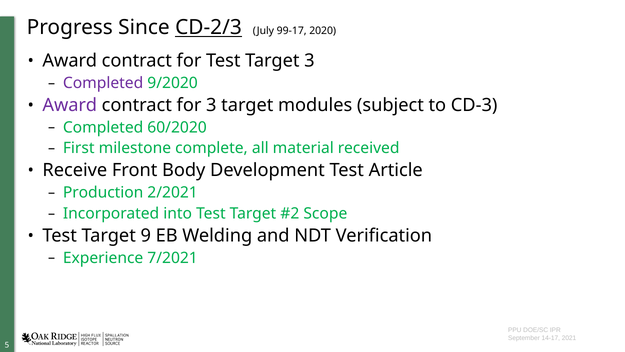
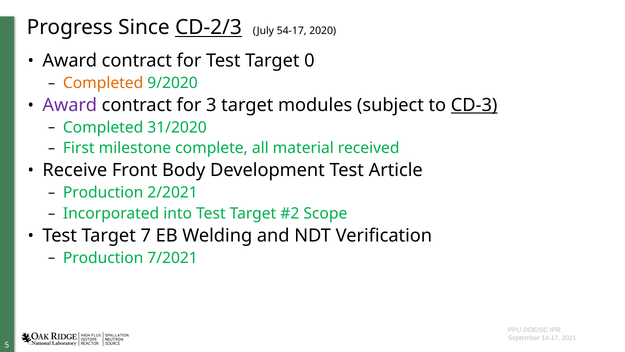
99-17: 99-17 -> 54-17 (292, 31)
Target 3: 3 -> 0 (309, 61)
Completed colour: purple -> orange (103, 83)
CD-3 underline: none -> present (474, 105)
60/2020: 60/2020 -> 31/2020 (177, 127)
9: 9 -> 7 (146, 235)
Experience: Experience -> Production (103, 258)
